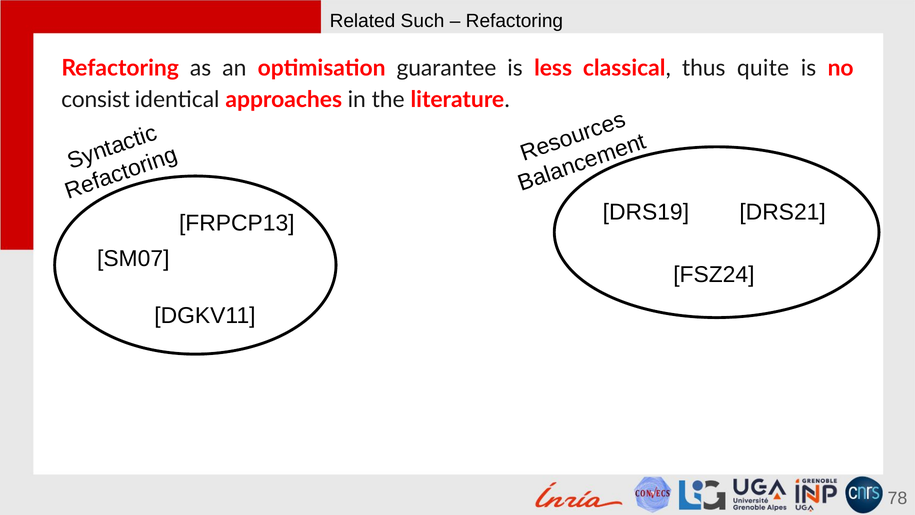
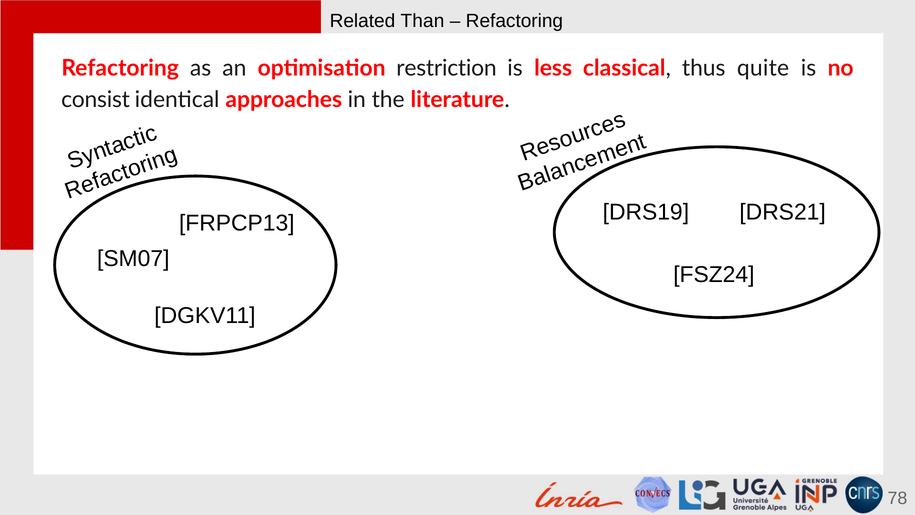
Such: Such -> Than (422, 21)
guarantee: guarantee -> restriction (447, 68)
